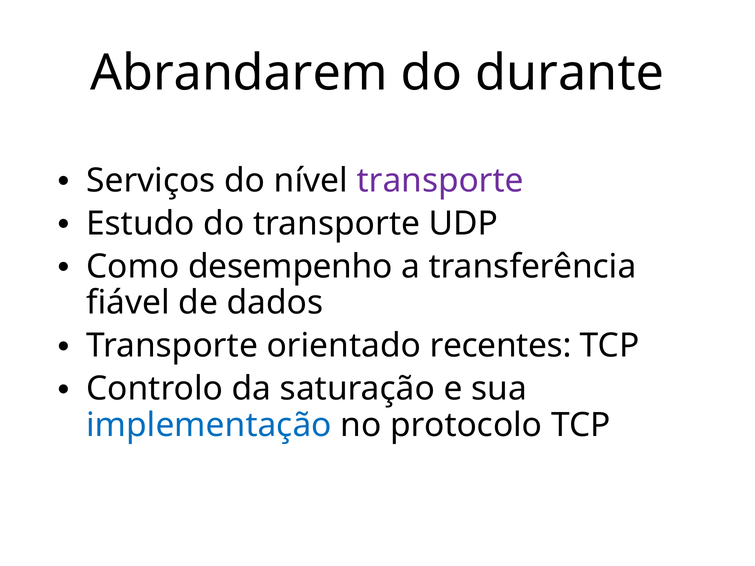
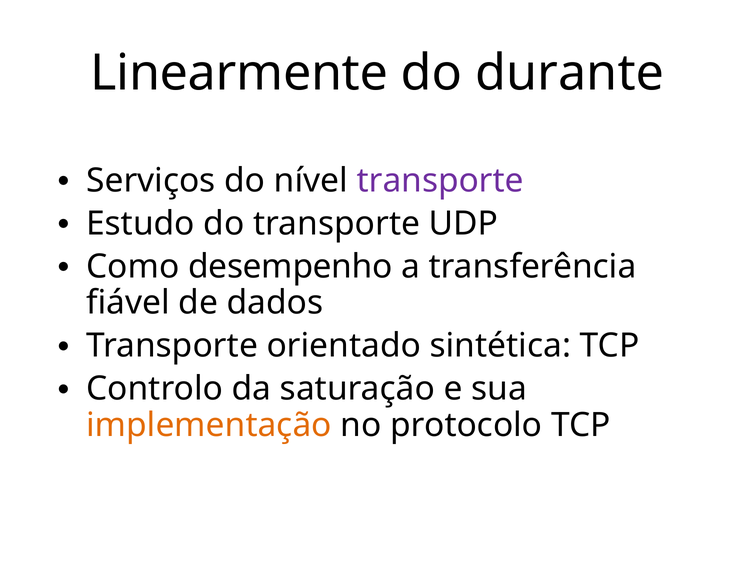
Abrandarem: Abrandarem -> Linearmente (239, 73)
recentes: recentes -> sintética (500, 346)
implementação colour: blue -> orange (209, 425)
